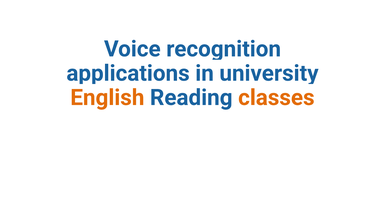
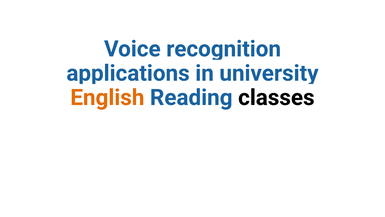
classes colour: orange -> black (276, 97)
